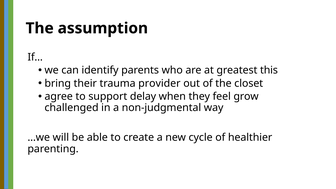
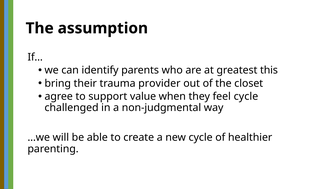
delay: delay -> value (143, 96)
feel grow: grow -> cycle (246, 96)
